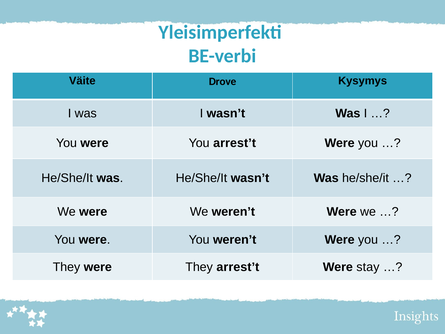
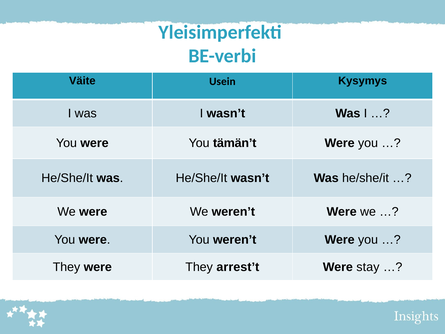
Drove: Drove -> Usein (222, 81)
You arrest’t: arrest’t -> tämän’t (235, 143)
